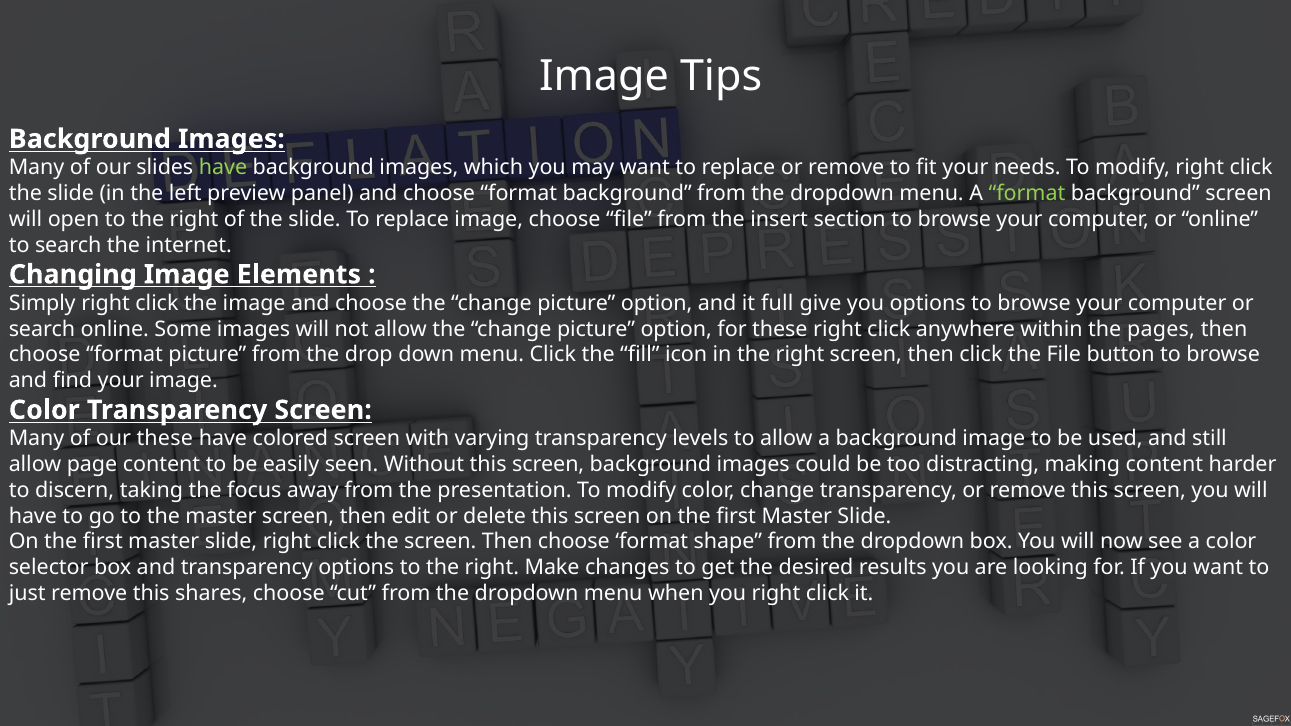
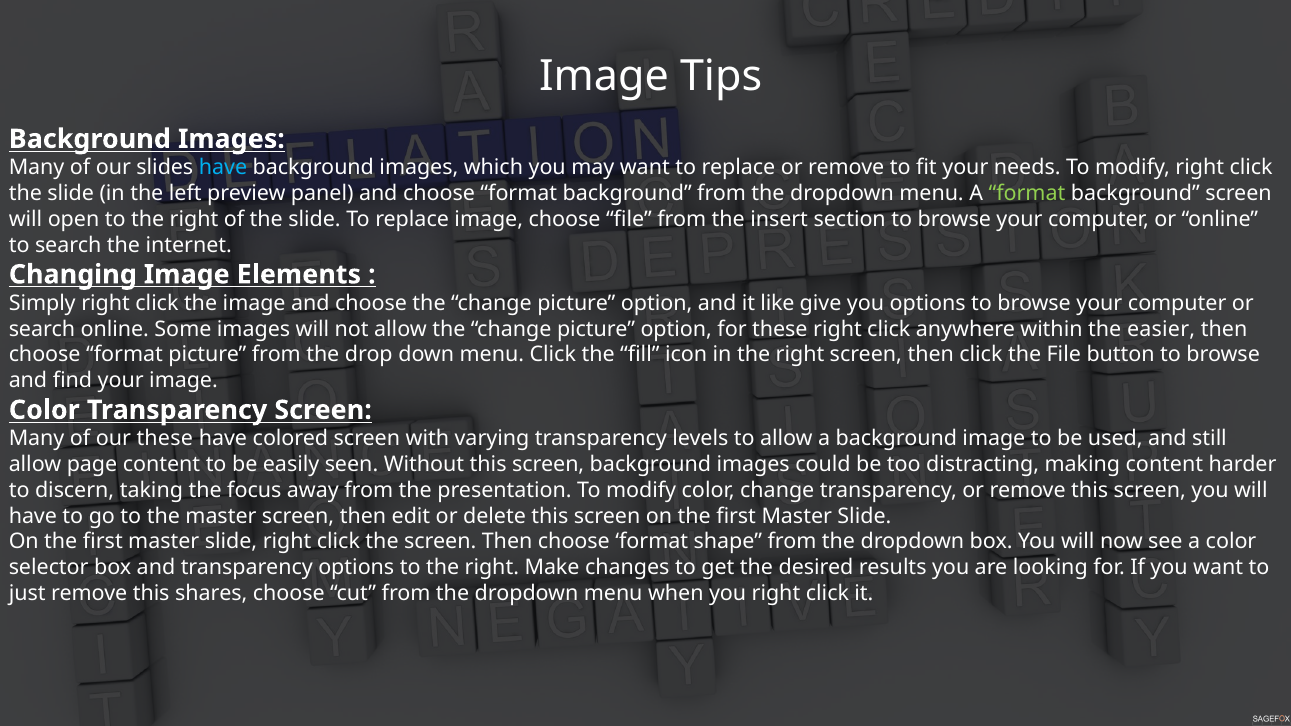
have colour: light green -> light blue (223, 168)
full: full -> like (777, 303)
pages: pages -> easier (1161, 329)
